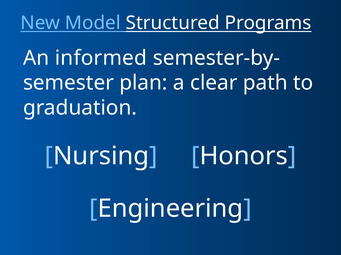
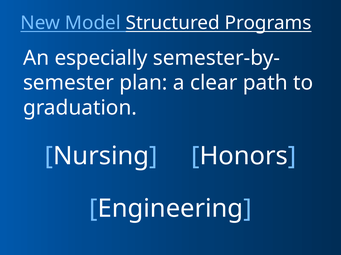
informed: informed -> especially (101, 58)
